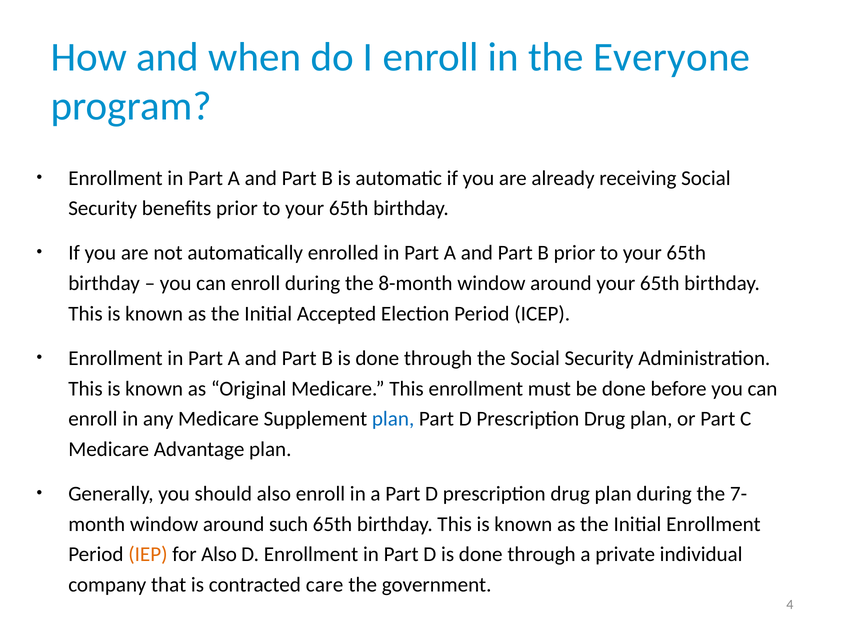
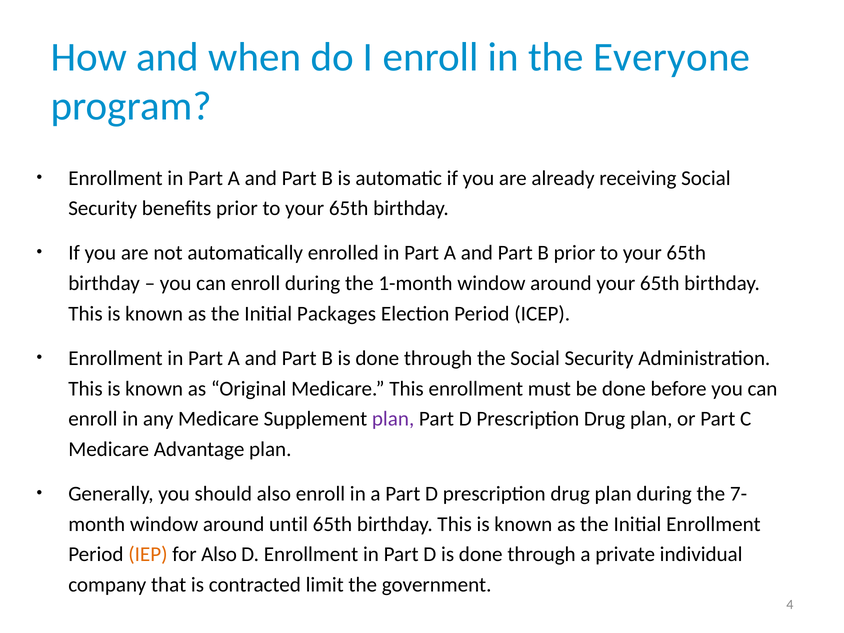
8-month: 8-month -> 1-month (416, 283)
Accepted: Accepted -> Packages (337, 314)
plan colour: blue -> purple (393, 419)
such: such -> until (289, 524)
care: care -> limit (325, 585)
